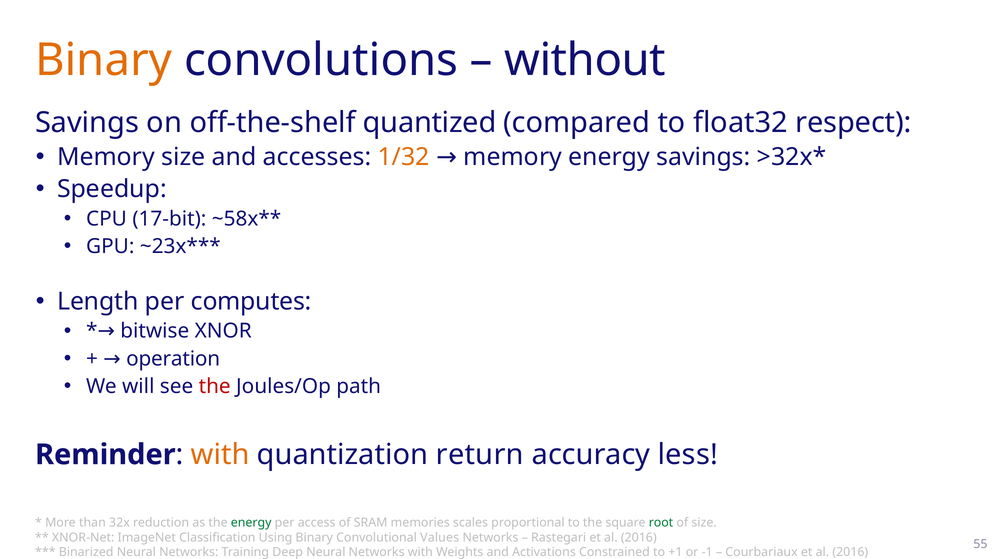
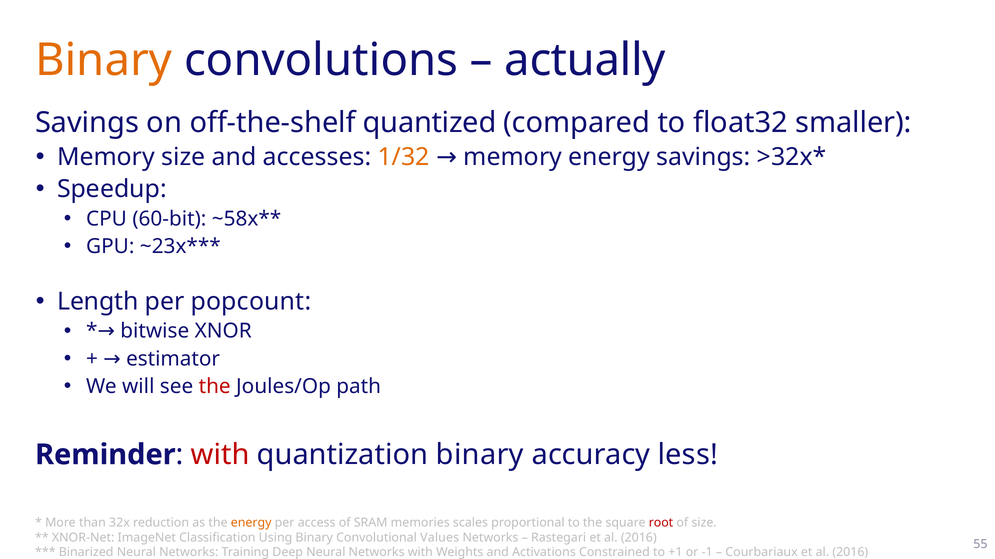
without: without -> actually (585, 60)
respect: respect -> smaller (854, 123)
17-bit: 17-bit -> 60-bit (169, 219)
computes: computes -> popcount (251, 302)
operation: operation -> estimator (173, 359)
with colour: orange -> red (220, 455)
quantization return: return -> binary (480, 455)
energy colour: green -> orange (251, 523)
root colour: green -> red (661, 523)
